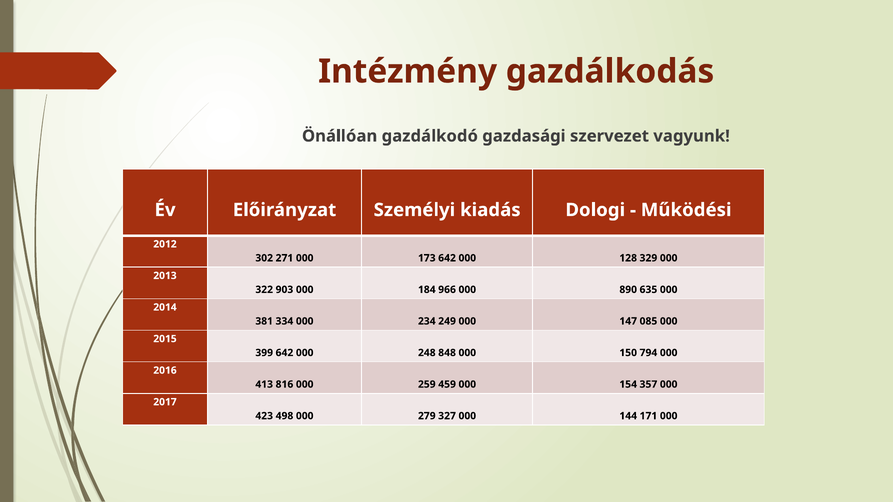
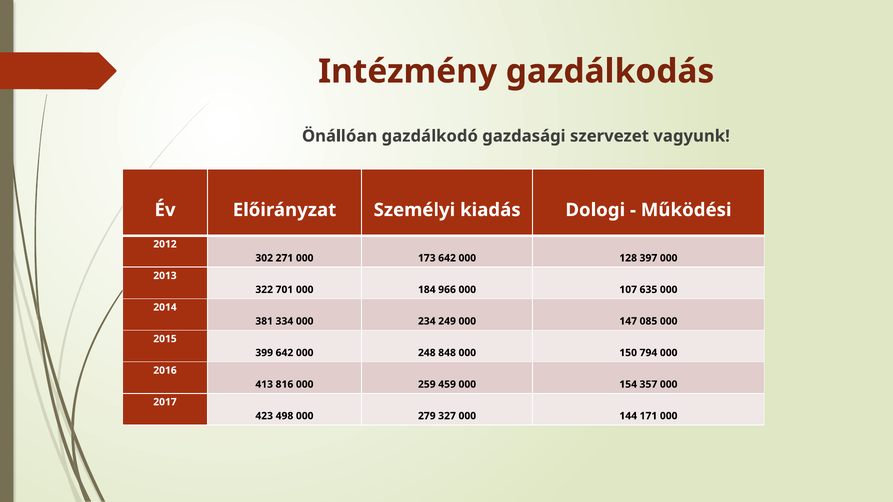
329: 329 -> 397 (648, 258)
903: 903 -> 701 (284, 290)
890: 890 -> 107 (628, 290)
